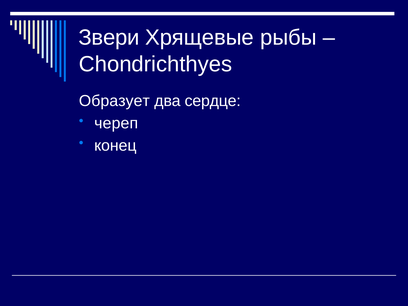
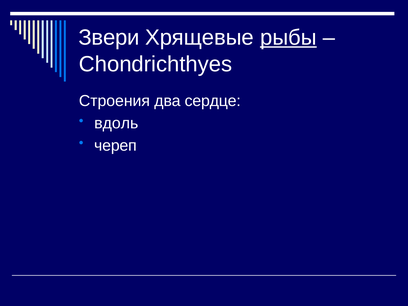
рыбы underline: none -> present (288, 38)
Образует: Образует -> Строения (114, 101)
череп: череп -> вдоль (116, 123)
конец: конец -> череп (115, 146)
